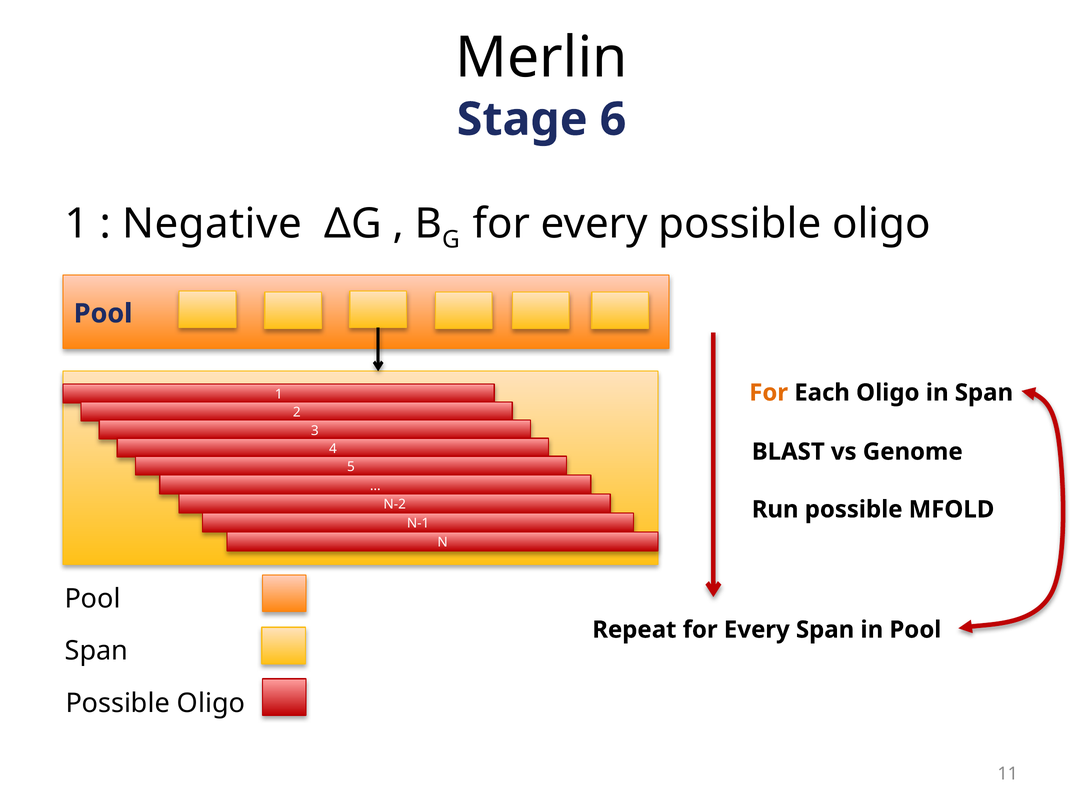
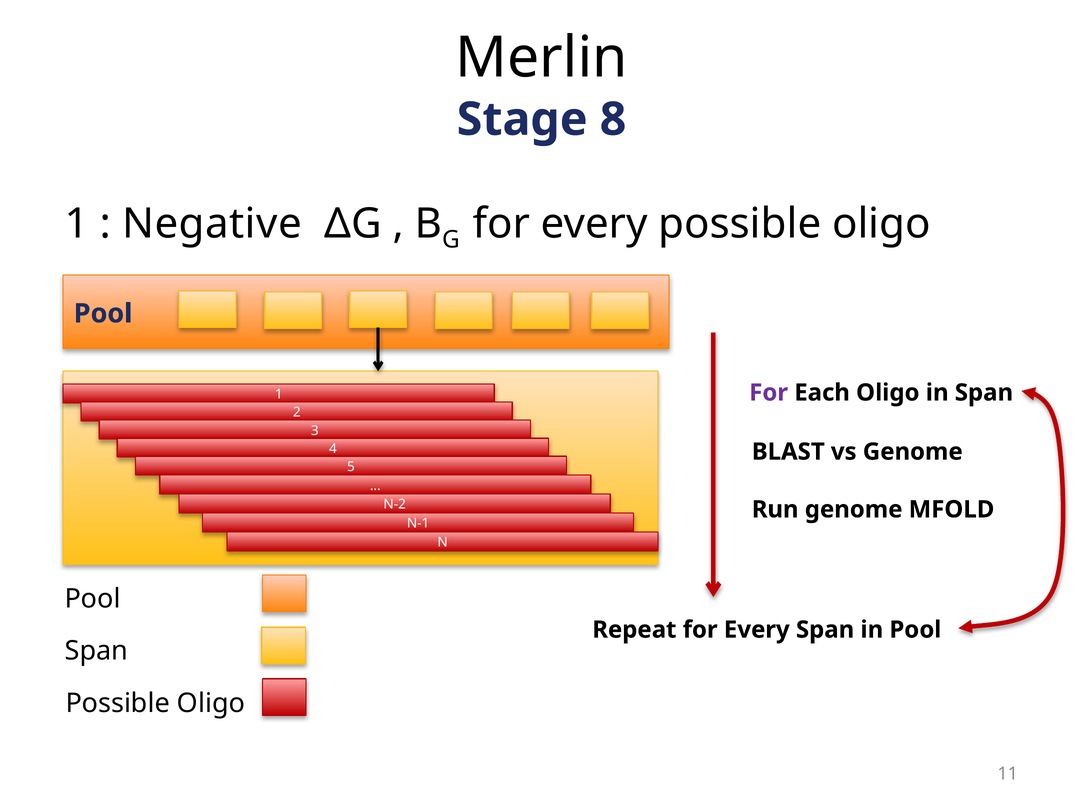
6: 6 -> 8 (613, 120)
For colour: orange -> purple (769, 393)
Run possible: possible -> genome (854, 510)
